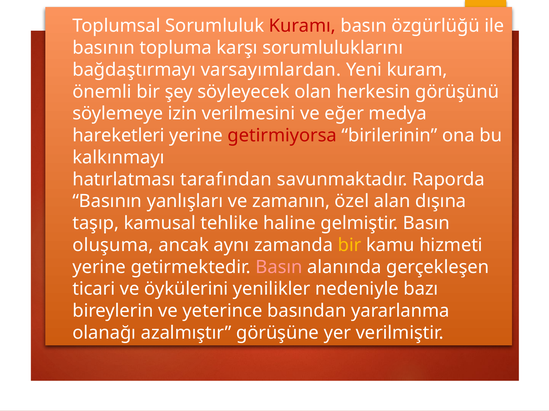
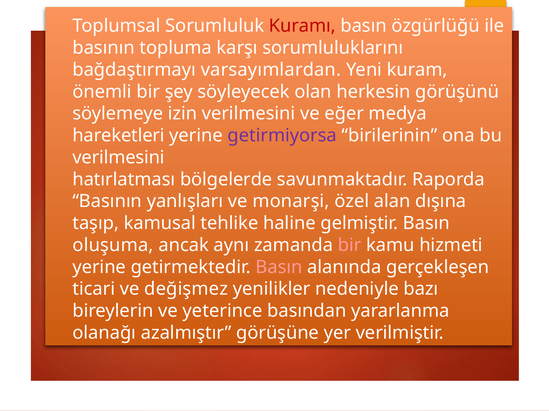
getirmiyorsa colour: red -> purple (282, 136)
kalkınmayı: kalkınmayı -> verilmesini (119, 158)
tarafından: tarafından -> bölgelerde (226, 180)
zamanın: zamanın -> monarşi (291, 202)
bir colour: yellow -> pink (350, 246)
öykülerini: öykülerini -> değişmez (186, 289)
